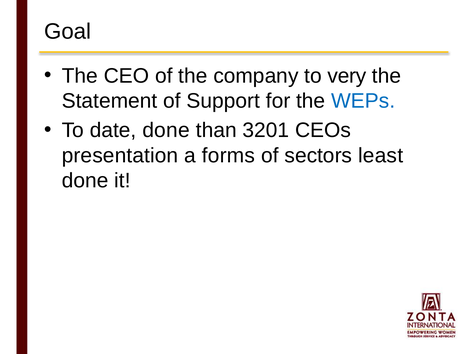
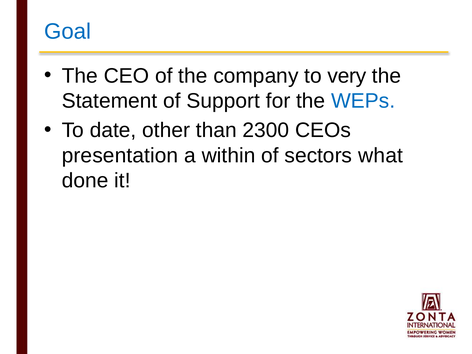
Goal colour: black -> blue (68, 31)
date done: done -> other (166, 130)
3201: 3201 -> 2300 (266, 130)
forms: forms -> within (229, 156)
least: least -> what (381, 156)
